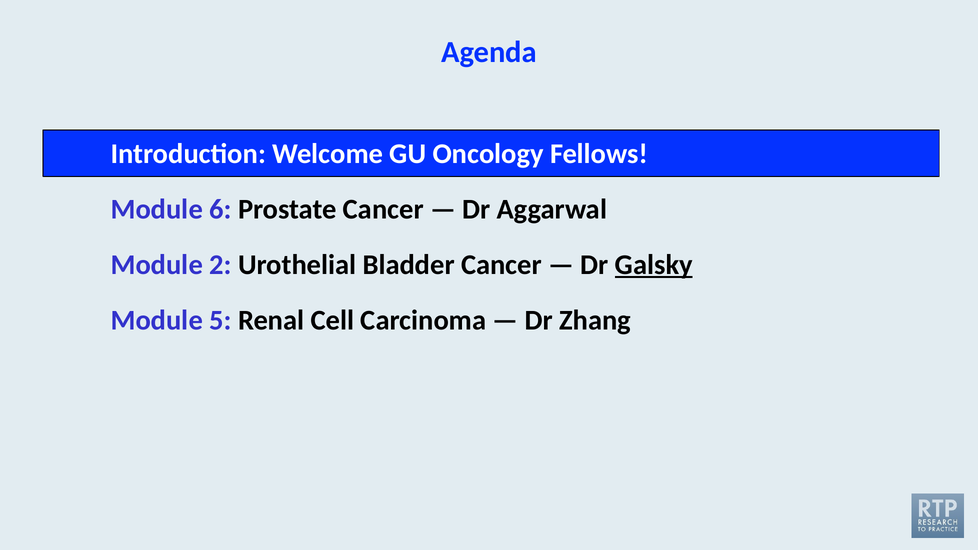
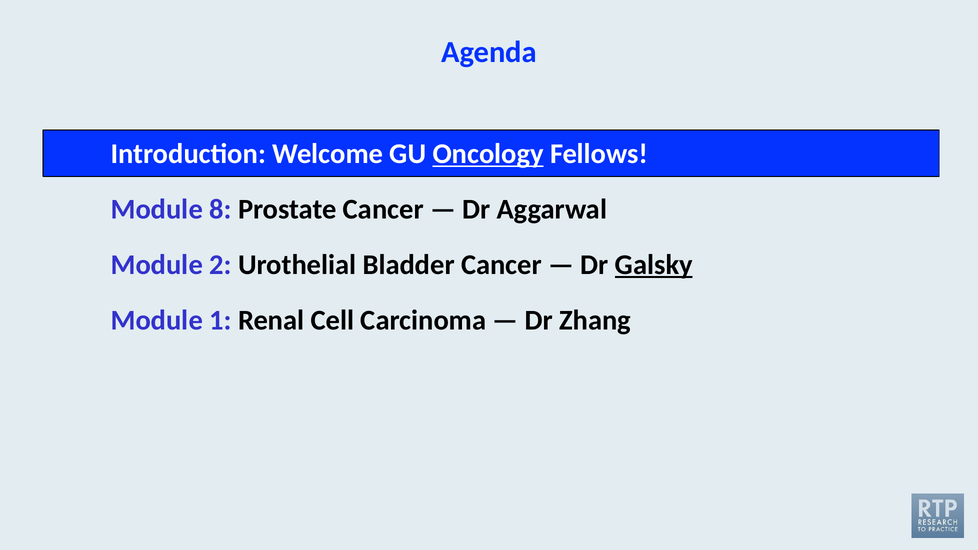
Oncology underline: none -> present (488, 154)
6: 6 -> 8 (220, 209)
5: 5 -> 1 (220, 320)
